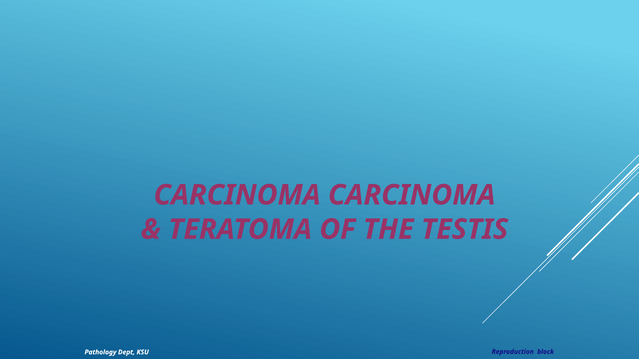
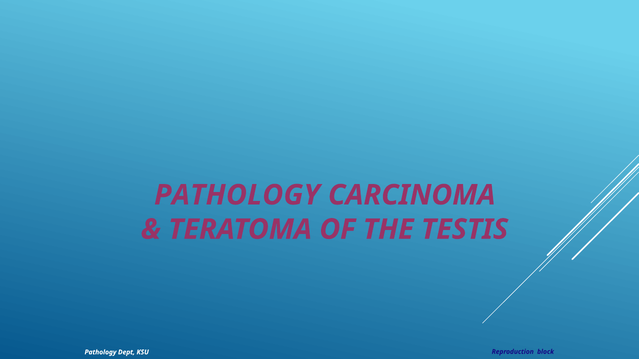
CARCINOMA: CARCINOMA -> PATHOLOGY (237, 195)
